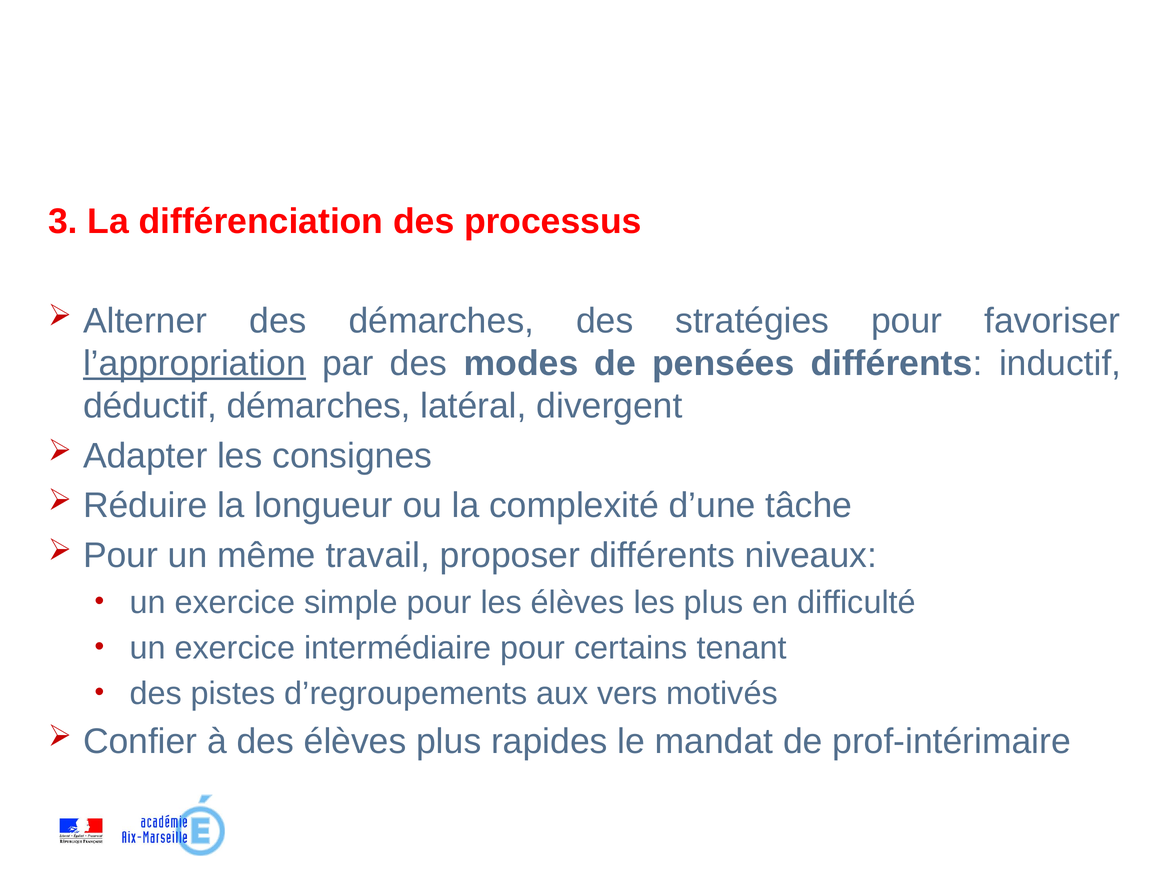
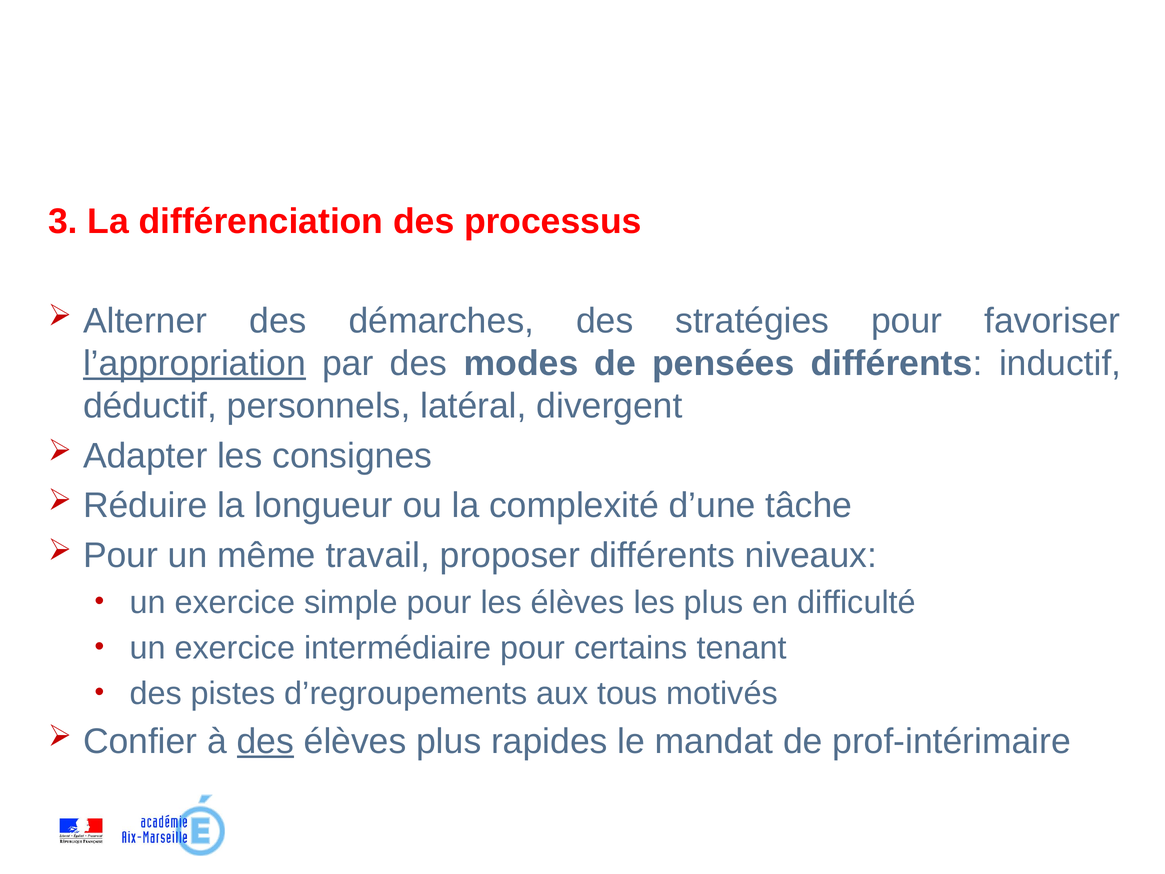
déductif démarches: démarches -> personnels (319, 406)
vers: vers -> tous (628, 693)
des underline: none -> present (265, 741)
